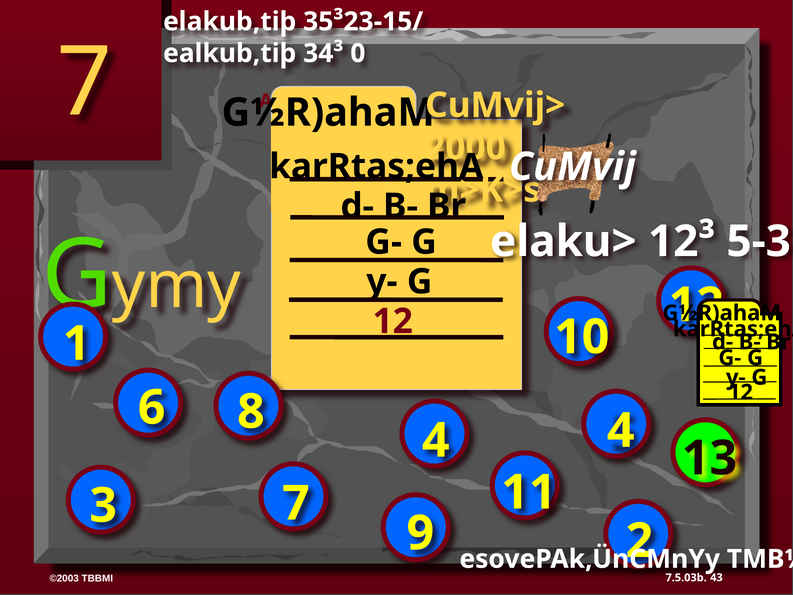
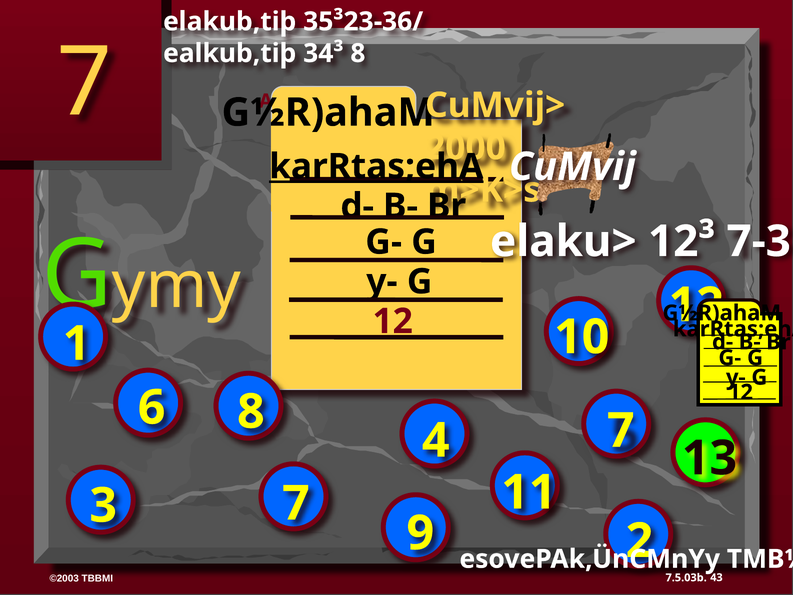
35³23-15/: 35³23-15/ -> 35³23-36/ (363, 22)
34³ 0: 0 -> 8 (358, 53)
karRtas;ehA underline: none -> present (376, 167)
5-3: 5-3 -> 7-3 (759, 241)
4 4: 4 -> 7 (621, 431)
